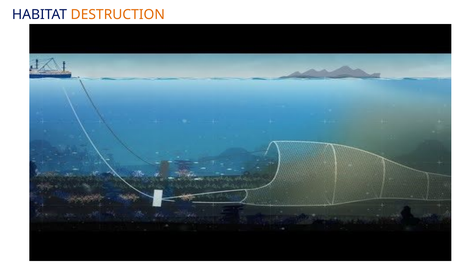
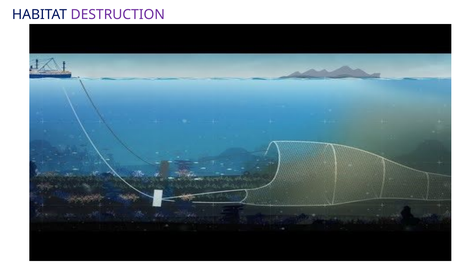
DESTRUCTION colour: orange -> purple (118, 15)
